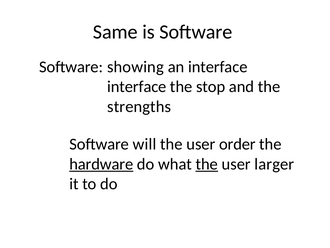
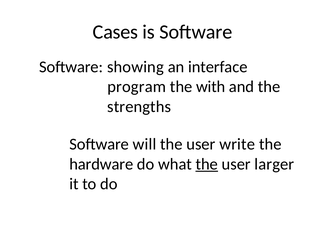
Same: Same -> Cases (115, 32)
interface: interface -> program (137, 87)
stop: stop -> with (211, 87)
order: order -> write (237, 144)
hardware underline: present -> none (101, 164)
